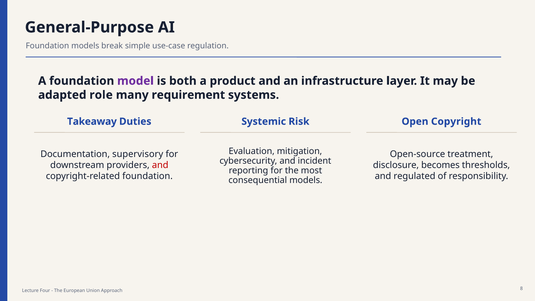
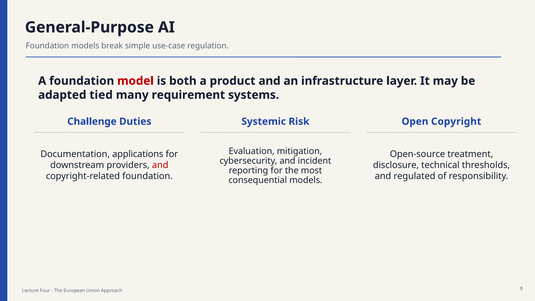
model colour: purple -> red (135, 81)
role: role -> tied (101, 95)
Takeaway: Takeaway -> Challenge (92, 121)
supervisory: supervisory -> applications (138, 154)
becomes: becomes -> technical (440, 165)
